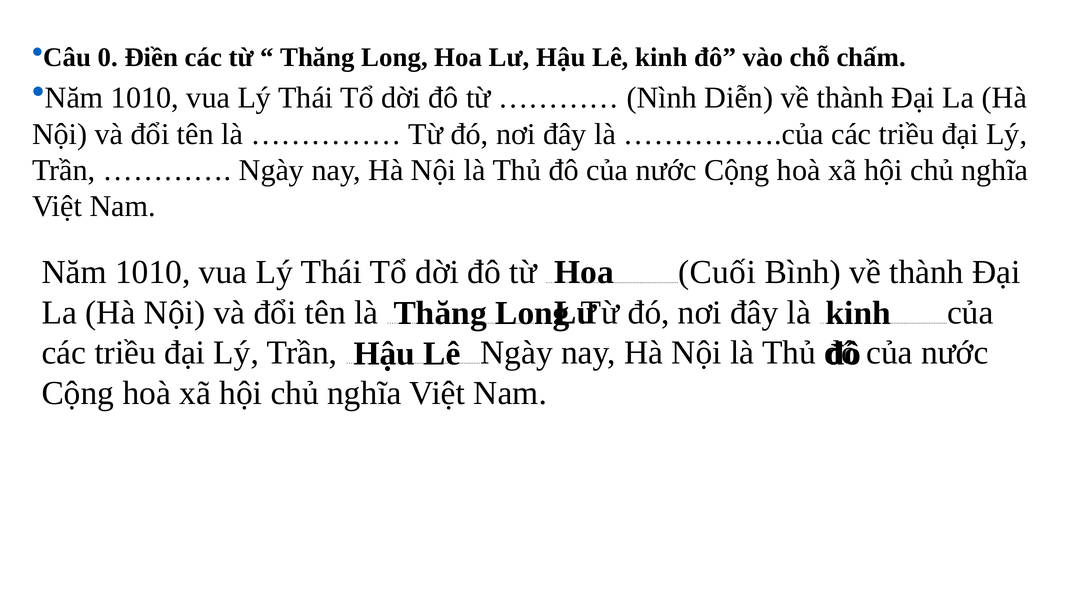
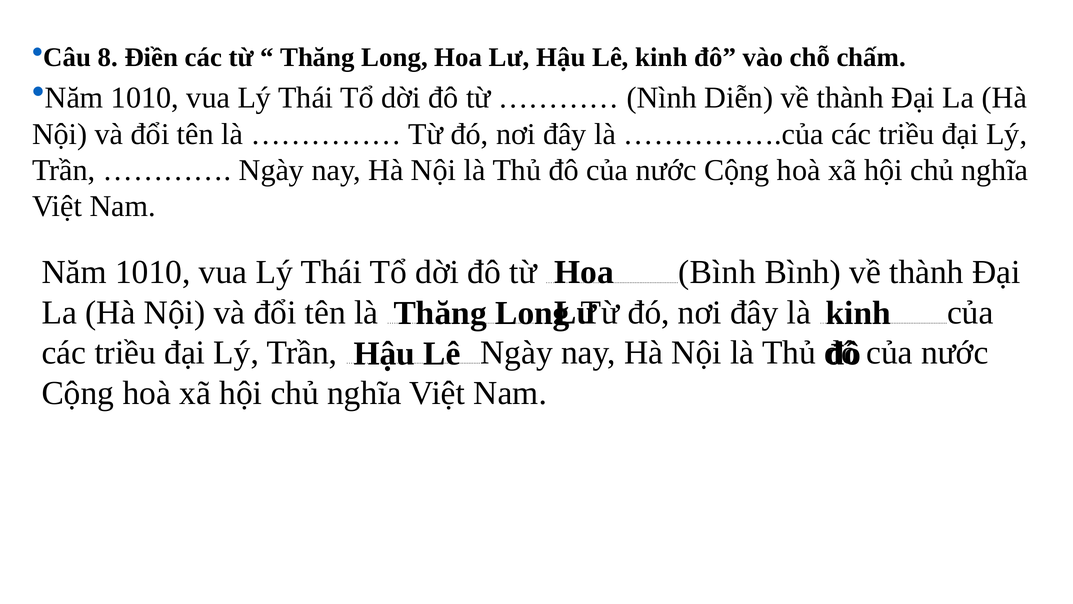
0: 0 -> 8 (108, 57)
Cuối: Cuối -> Bình (717, 272)
